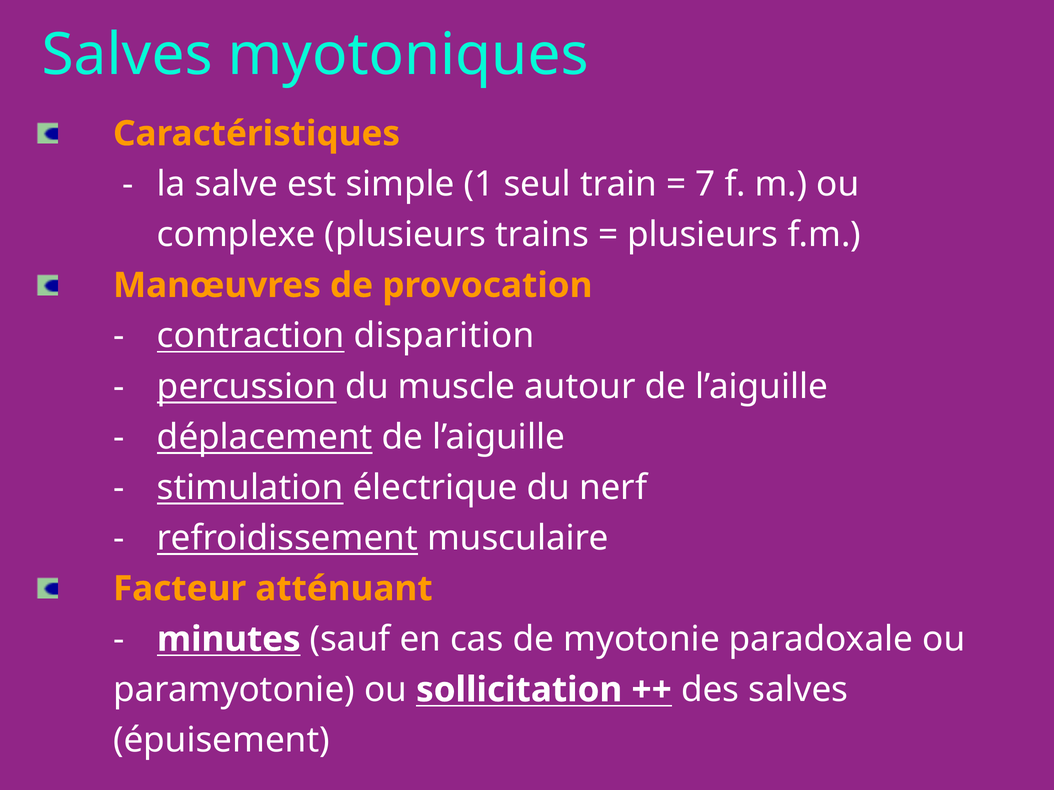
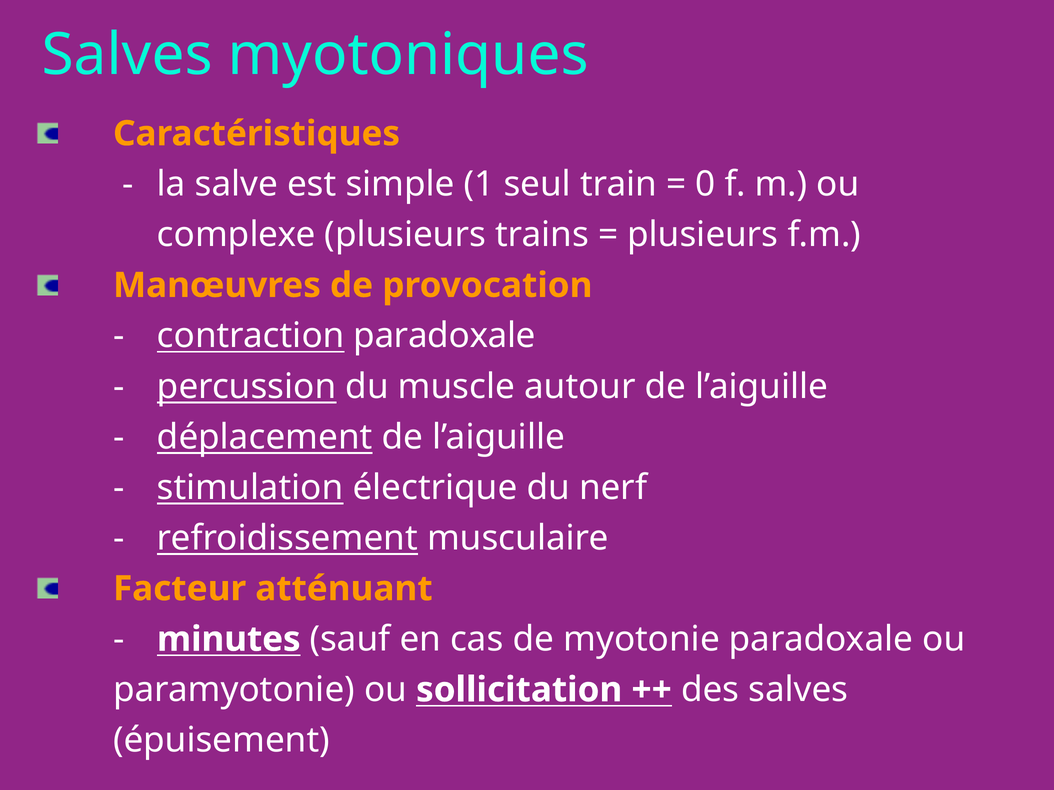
7: 7 -> 0 (706, 184)
contraction disparition: disparition -> paradoxale (445, 336)
